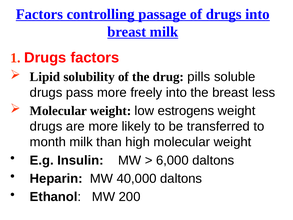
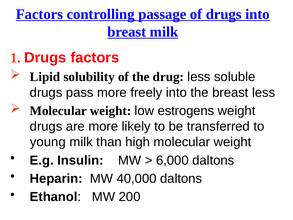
drug pills: pills -> less (199, 77)
month: month -> young (48, 142)
